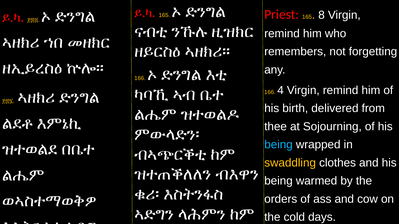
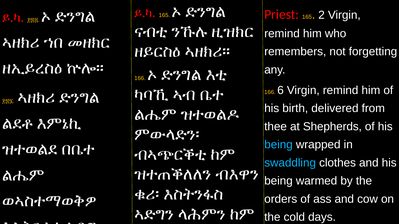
8: 8 -> 2 (322, 15)
4: 4 -> 6 (280, 90)
Sojourning: Sojourning -> Shepherds (332, 127)
swaddling colour: yellow -> light blue (290, 163)
